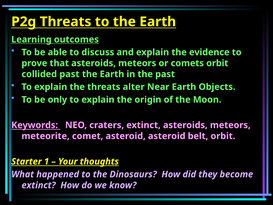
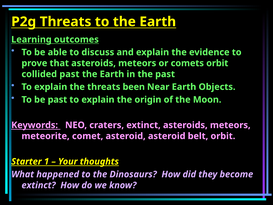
alter: alter -> been (134, 87)
be only: only -> past (57, 100)
